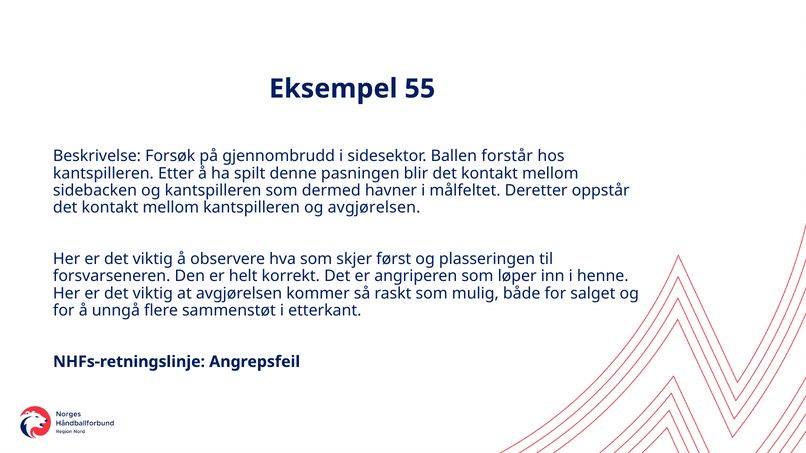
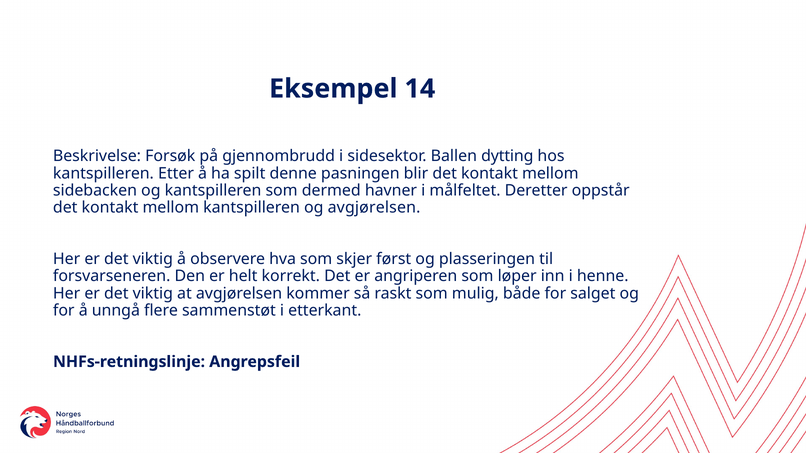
55: 55 -> 14 (420, 89)
forstår: forstår -> dytting (507, 156)
